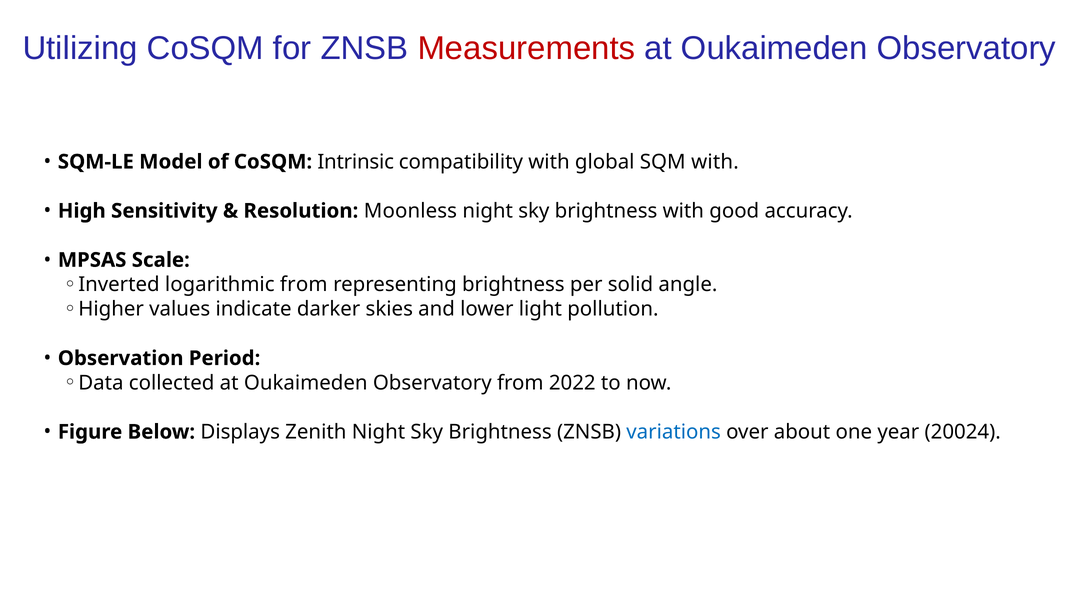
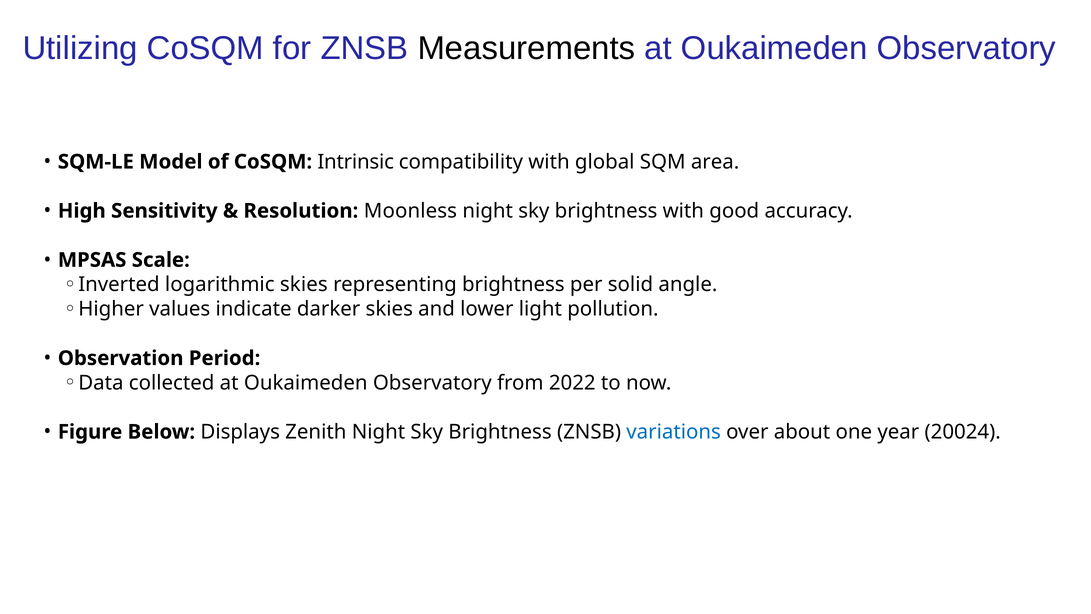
Measurements colour: red -> black (526, 48)
SQM with: with -> area (715, 162)
logarithmic from: from -> skies (304, 284)
